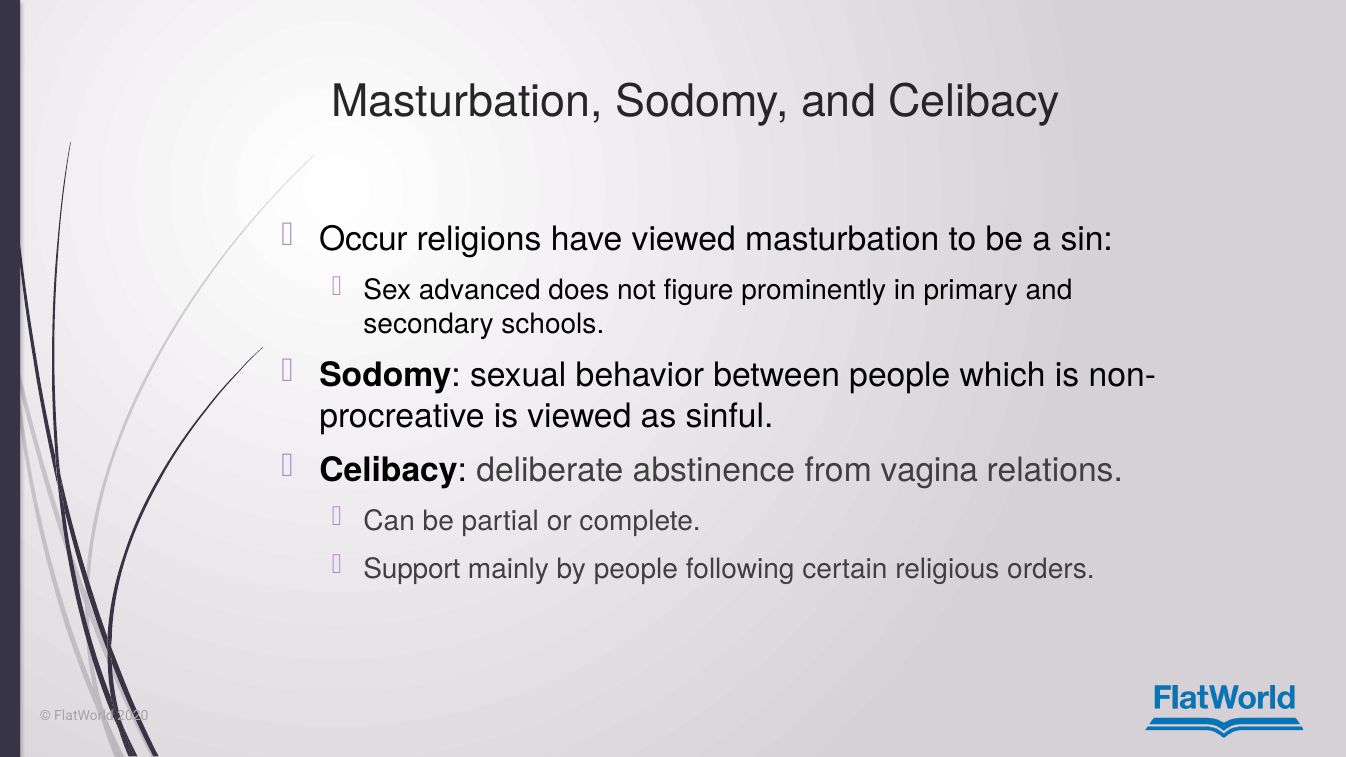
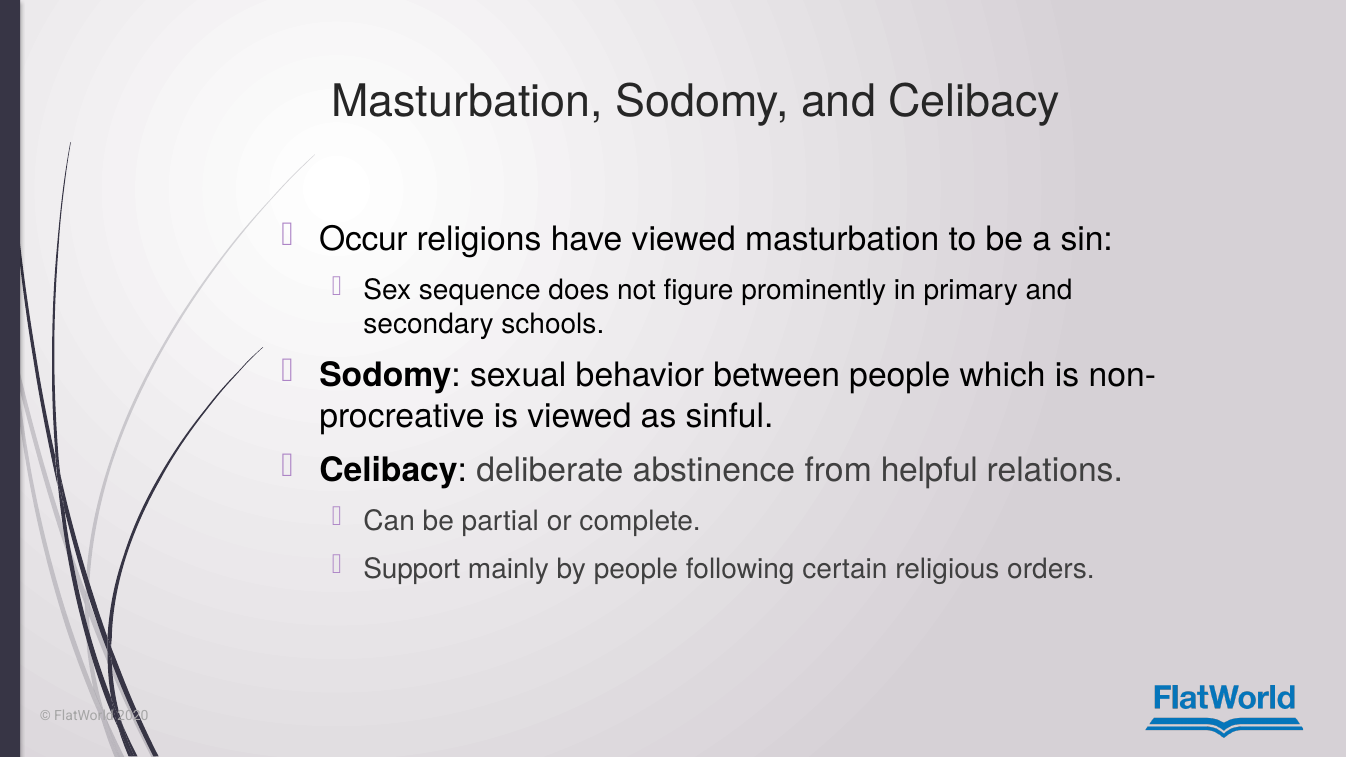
advanced: advanced -> sequence (480, 291)
vagina: vagina -> helpful (929, 470)
